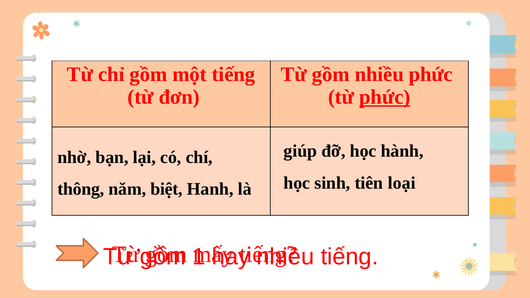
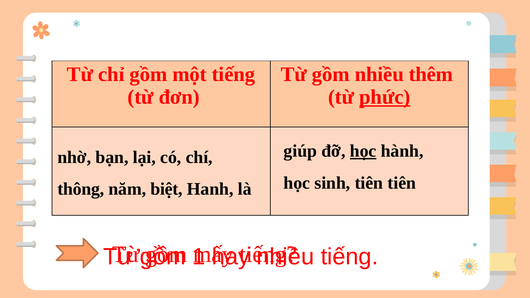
nhiều phức: phức -> thêm (431, 74)
học underline: none -> present (363, 151)
tiên loại: loại -> tiên (402, 183)
